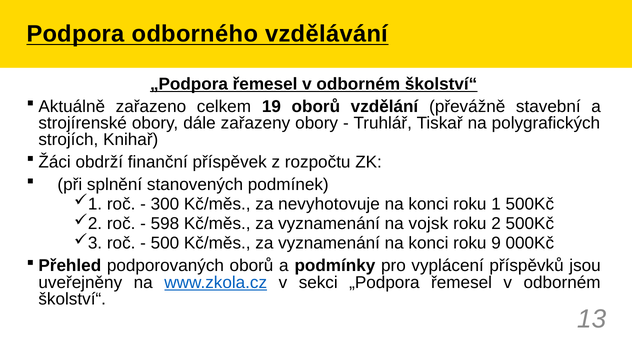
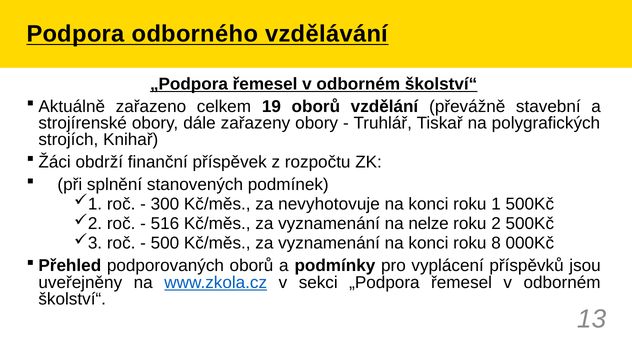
598: 598 -> 516 (165, 224)
vojsk: vojsk -> nelze (429, 224)
9: 9 -> 8 (496, 244)
